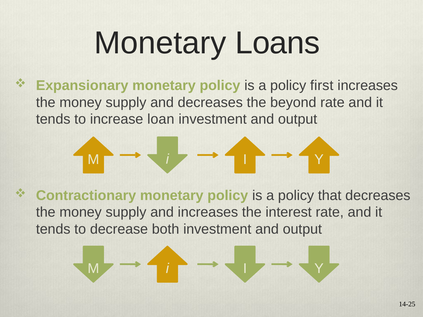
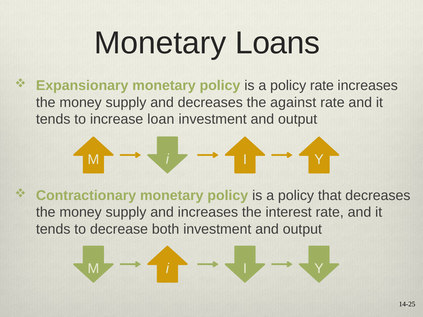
policy first: first -> rate (322, 86)
beyond: beyond -> against (293, 103)
